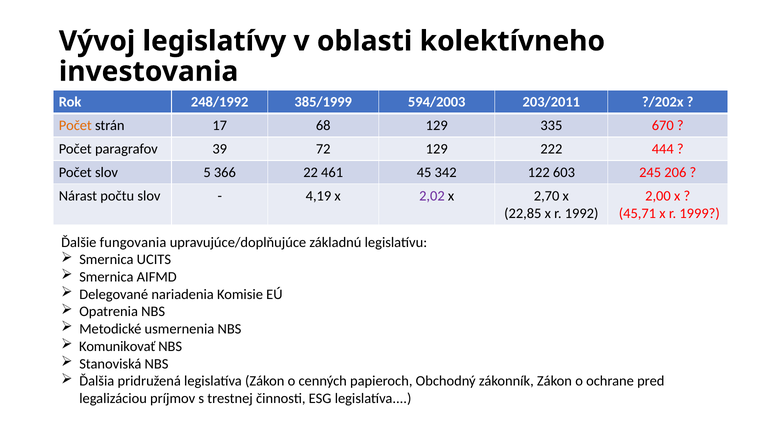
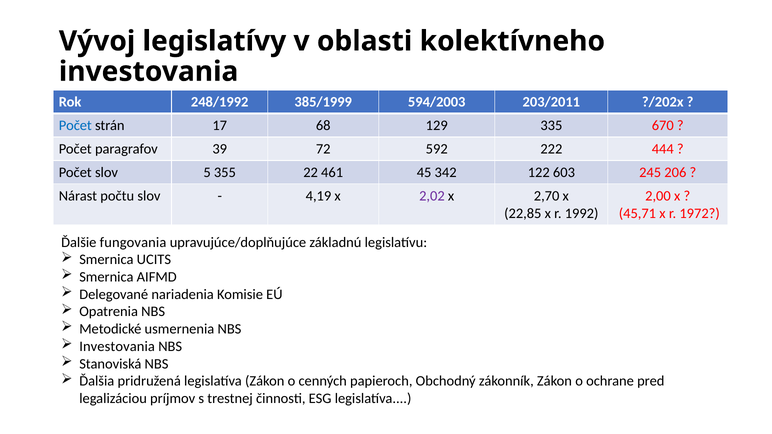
Počet colour: orange -> blue (75, 125)
72 129: 129 -> 592 (437, 149)
366: 366 -> 355 (225, 172)
1999: 1999 -> 1972 (700, 214)
Komunikovať: Komunikovať -> Investovania (117, 347)
